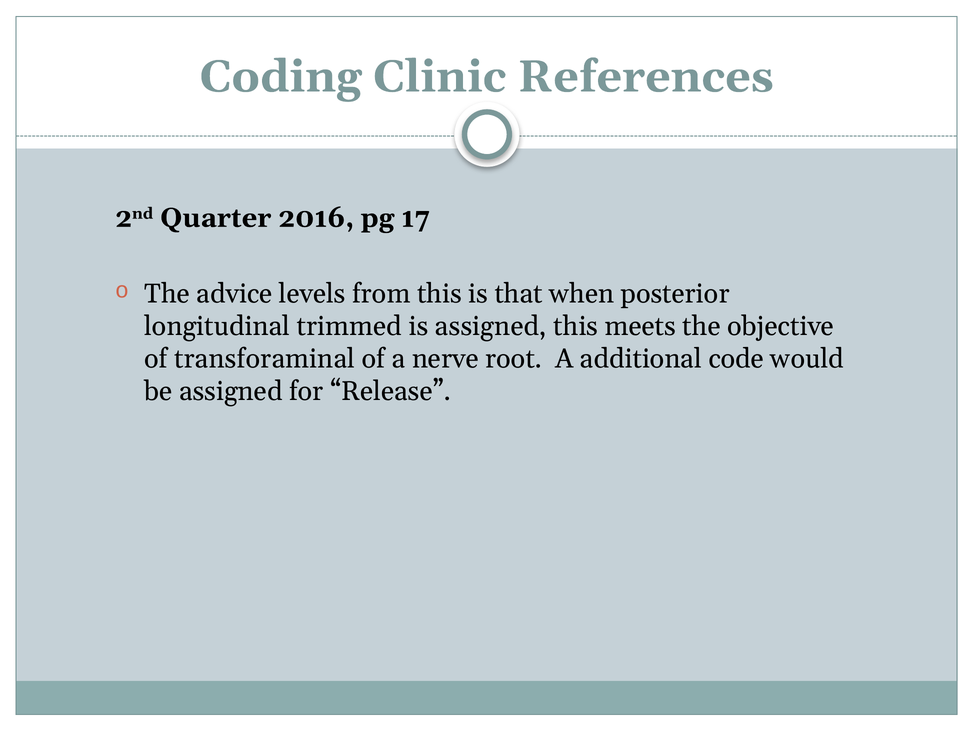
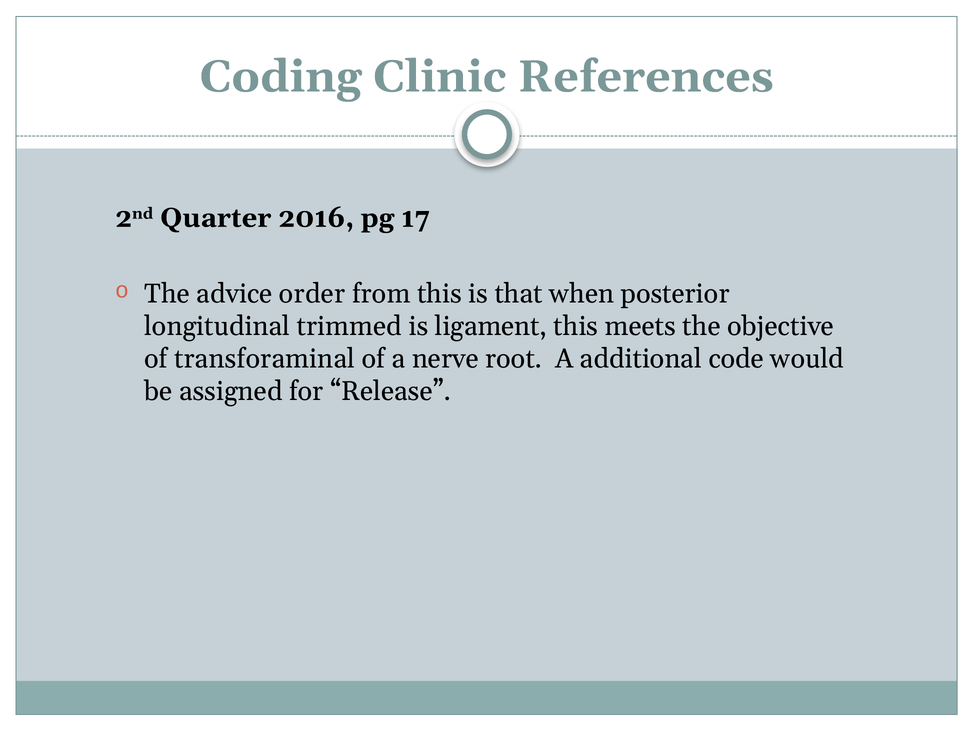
levels: levels -> order (312, 294)
is assigned: assigned -> ligament (491, 326)
